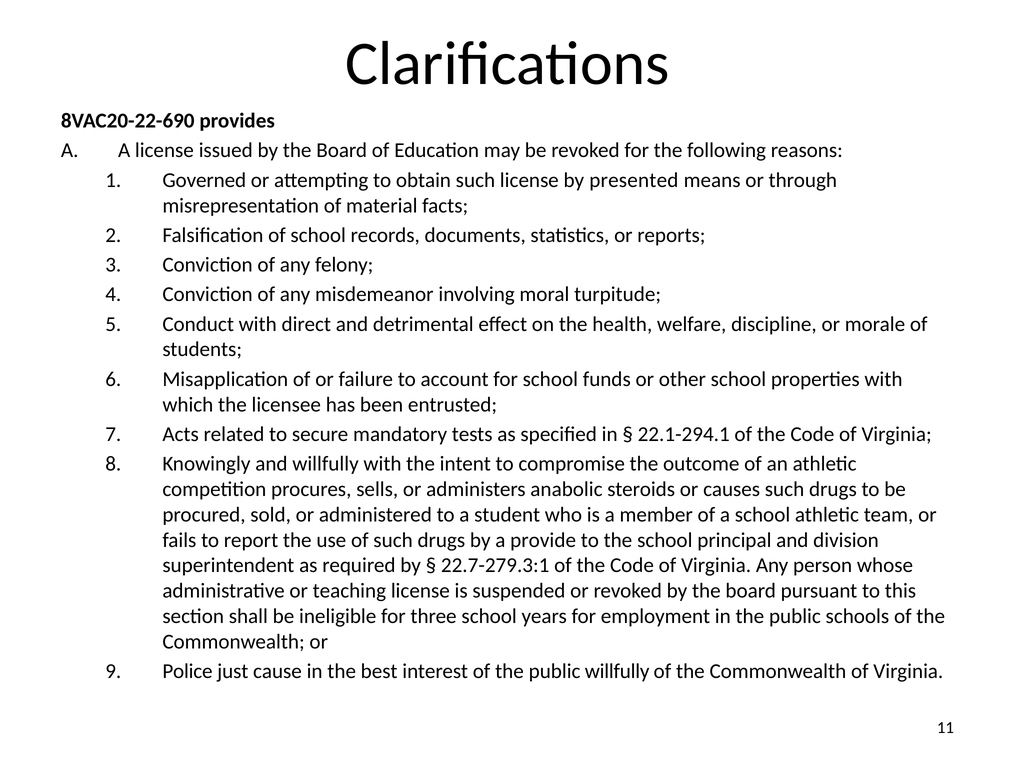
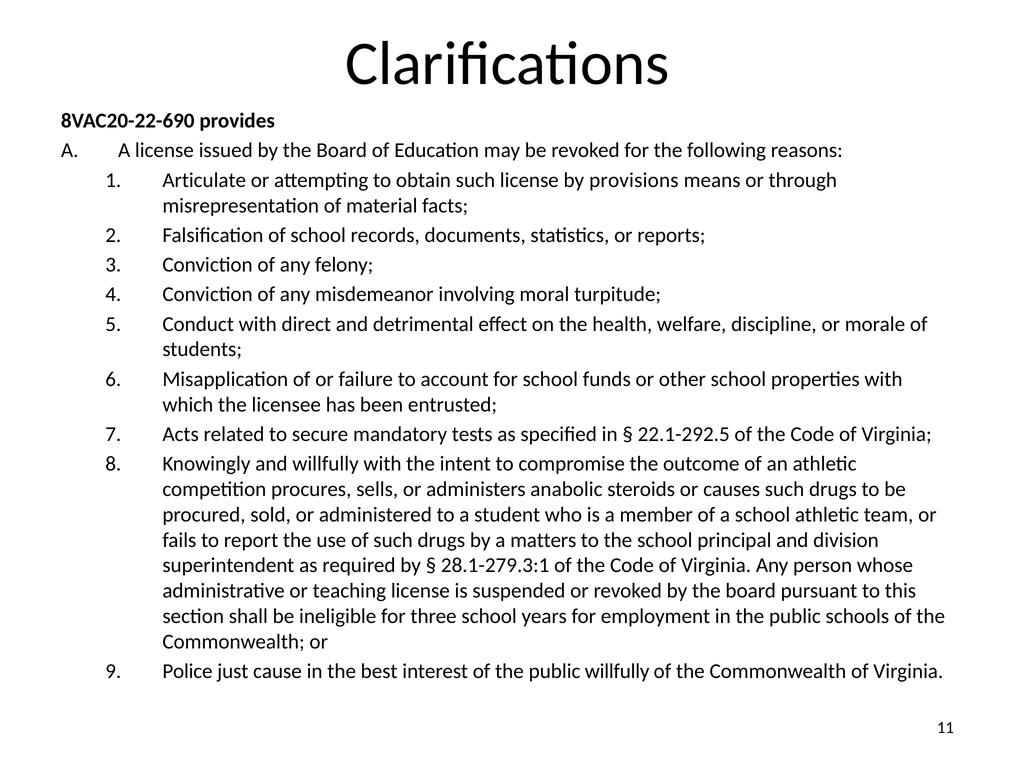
Governed: Governed -> Articulate (204, 180)
presented: presented -> provisions (634, 180)
22.1-294.1: 22.1-294.1 -> 22.1-292.5 (684, 434)
provide: provide -> matters (543, 539)
22.7-279.3:1: 22.7-279.3:1 -> 28.1-279.3:1 (495, 565)
